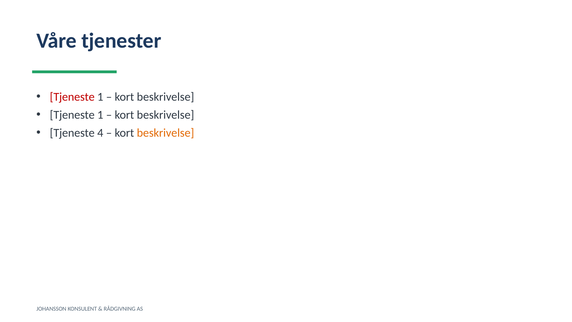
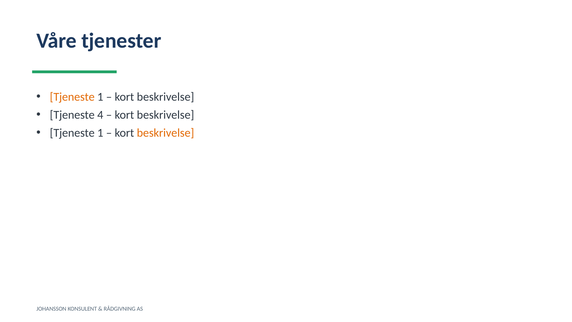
Tjeneste colour: red -> orange (72, 97)
1: 1 -> 4 (100, 115)
4: 4 -> 1 (100, 133)
